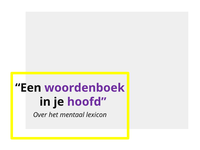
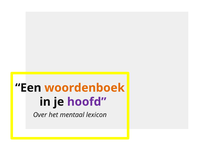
woordenboek colour: purple -> orange (85, 88)
